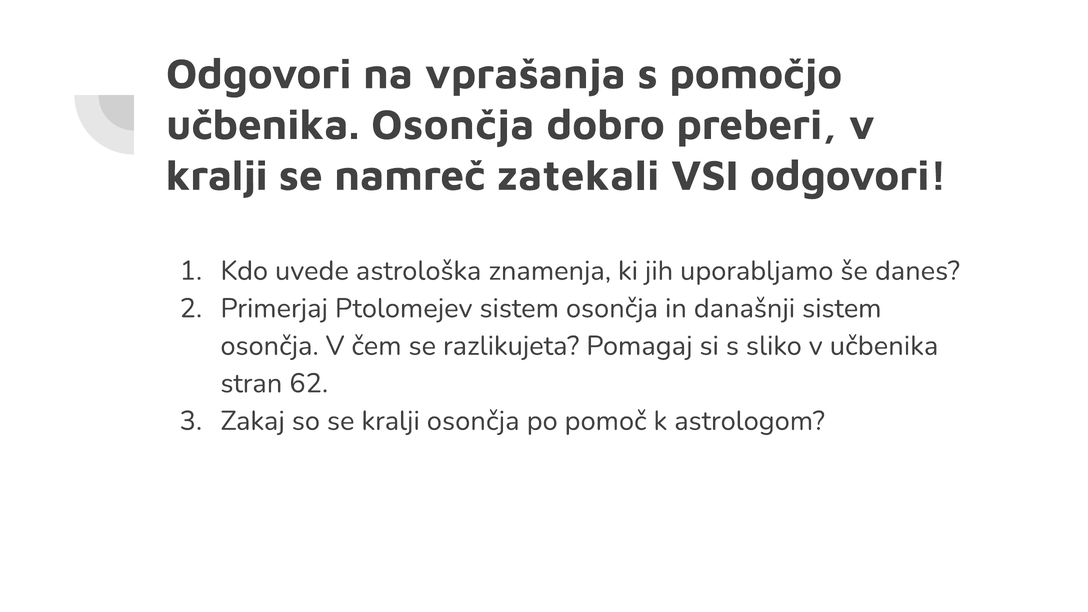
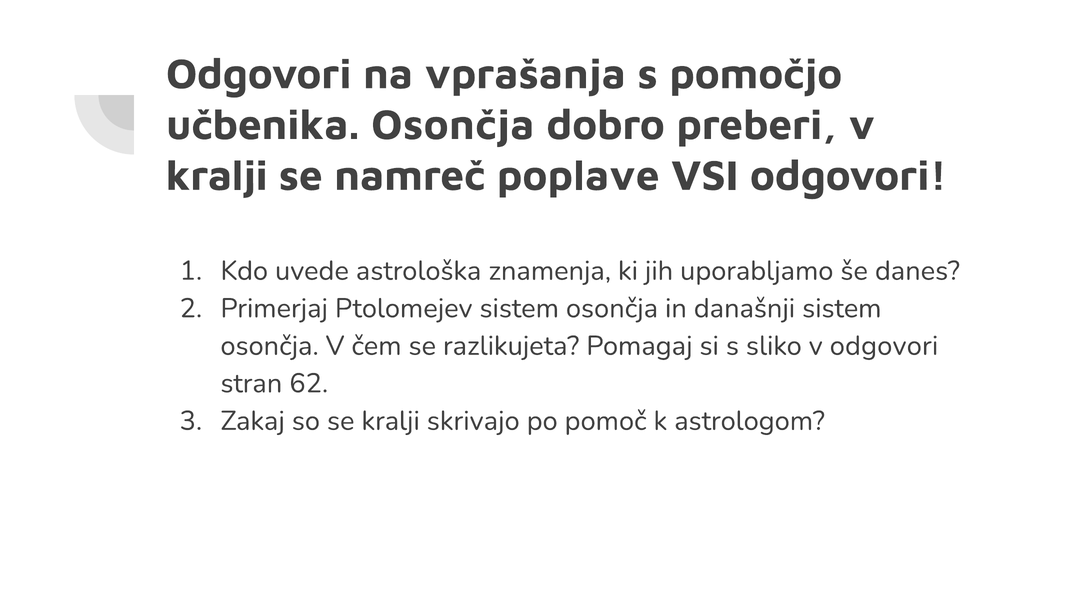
zatekali: zatekali -> poplave (578, 176)
v učbenika: učbenika -> odgovori (884, 346)
kralji osončja: osončja -> skrivajo (473, 421)
